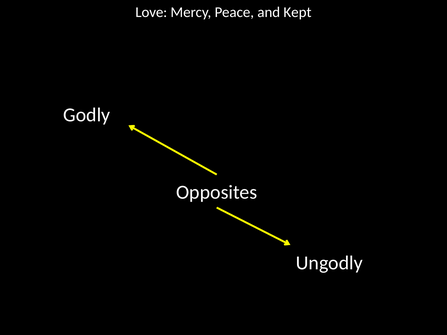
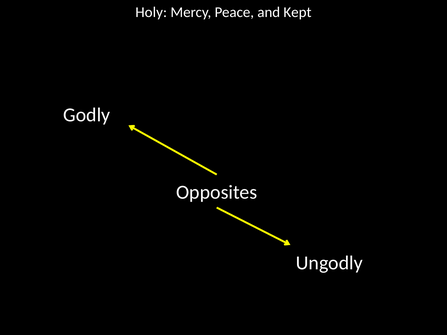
Love: Love -> Holy (151, 12)
